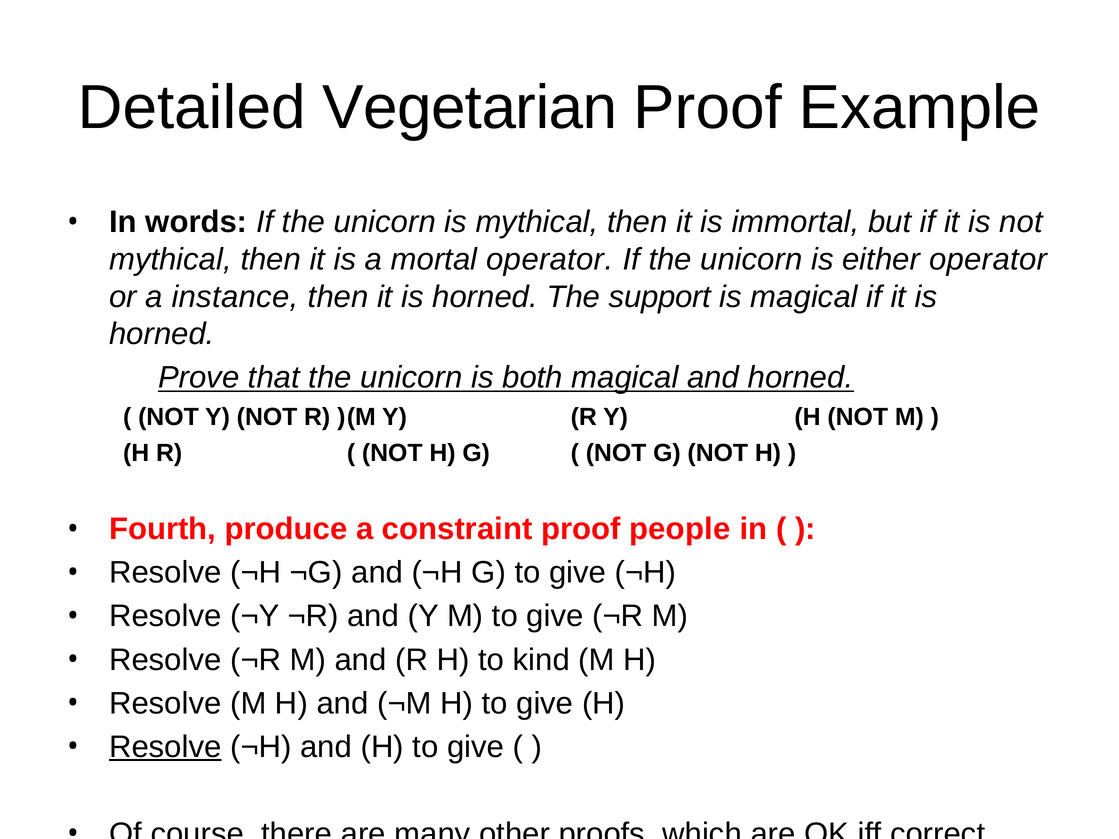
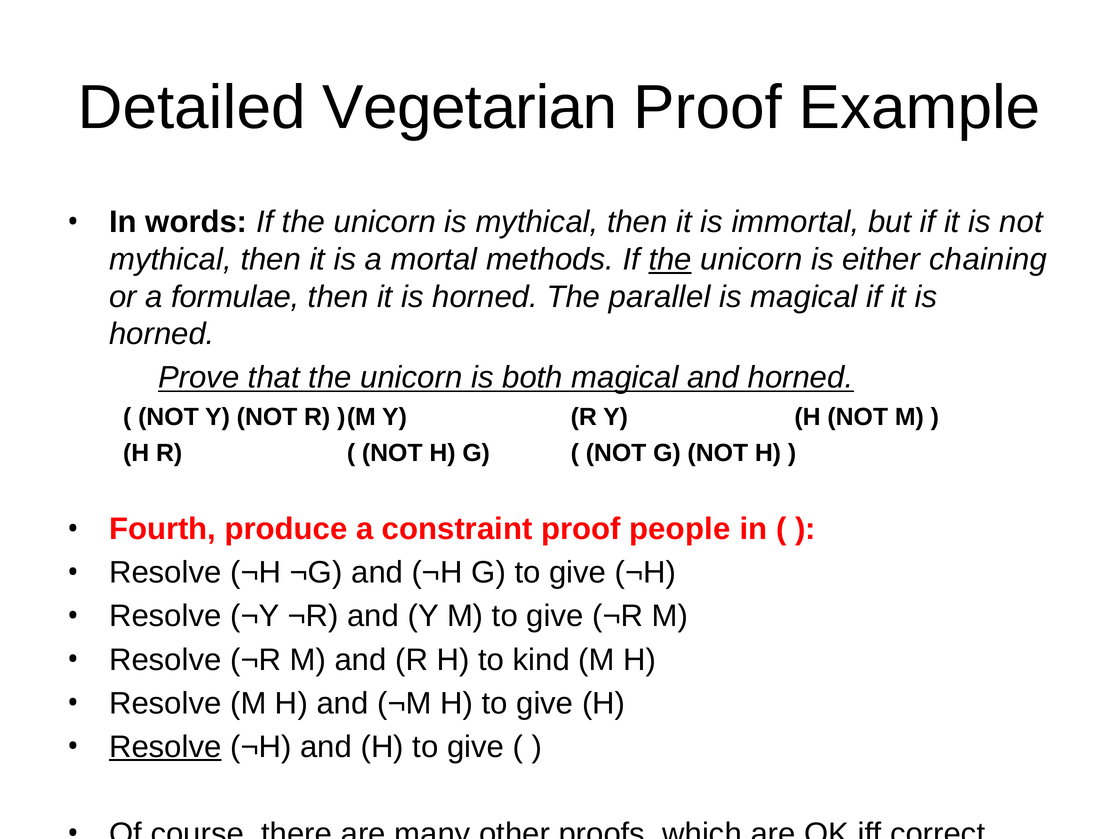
mortal operator: operator -> methods (550, 260)
the underline: none -> present (670, 260)
either operator: operator -> chaining (988, 260)
instance: instance -> formulae (235, 297)
support: support -> parallel (660, 297)
